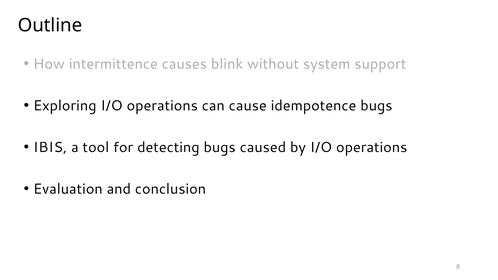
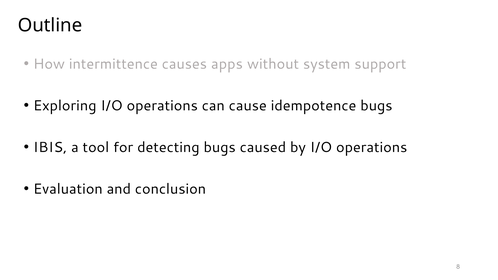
blink: blink -> apps (227, 64)
